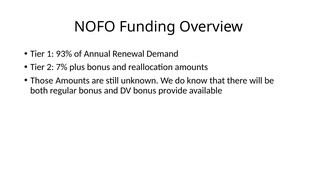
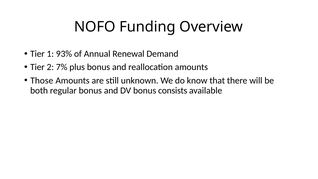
provide: provide -> consists (173, 90)
